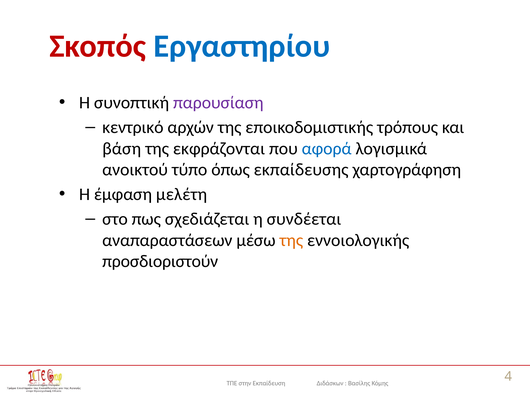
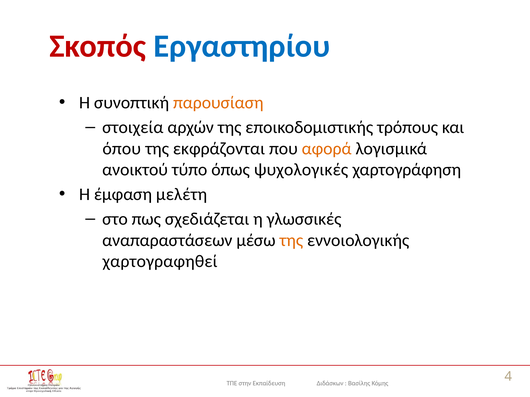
παρουσίαση colour: purple -> orange (218, 103)
κεντρικό: κεντρικό -> στοιχεία (133, 128)
βάση: βάση -> όπου (122, 149)
αφορά colour: blue -> orange (327, 149)
εκπαίδευσης: εκπαίδευσης -> ψυχολογικές (301, 170)
συνδέεται: συνδέεται -> γλωσσικές (304, 219)
προσδιοριστούν: προσδιοριστούν -> χαρτογραφηθεί (160, 262)
